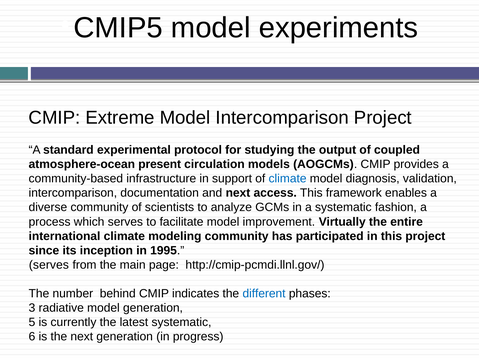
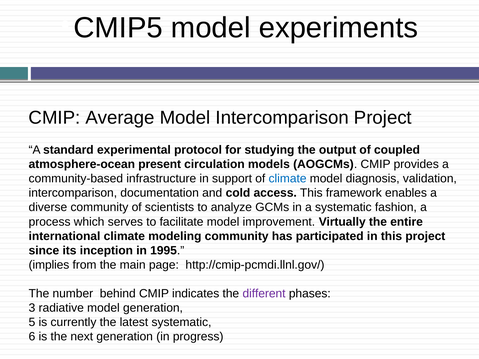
Extreme: Extreme -> Average (120, 118)
and next: next -> cold (238, 193)
serves: serves -> implies (49, 265)
different colour: blue -> purple (264, 294)
